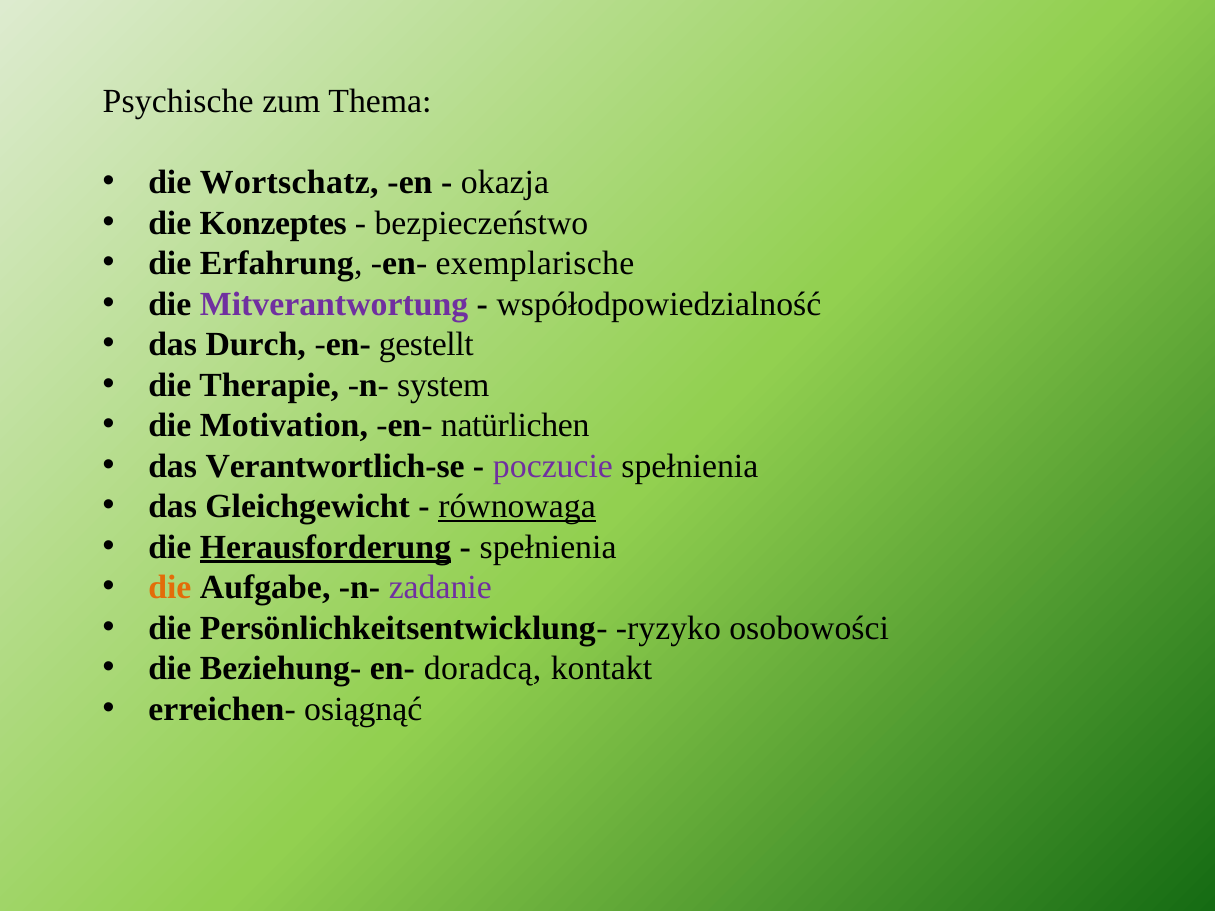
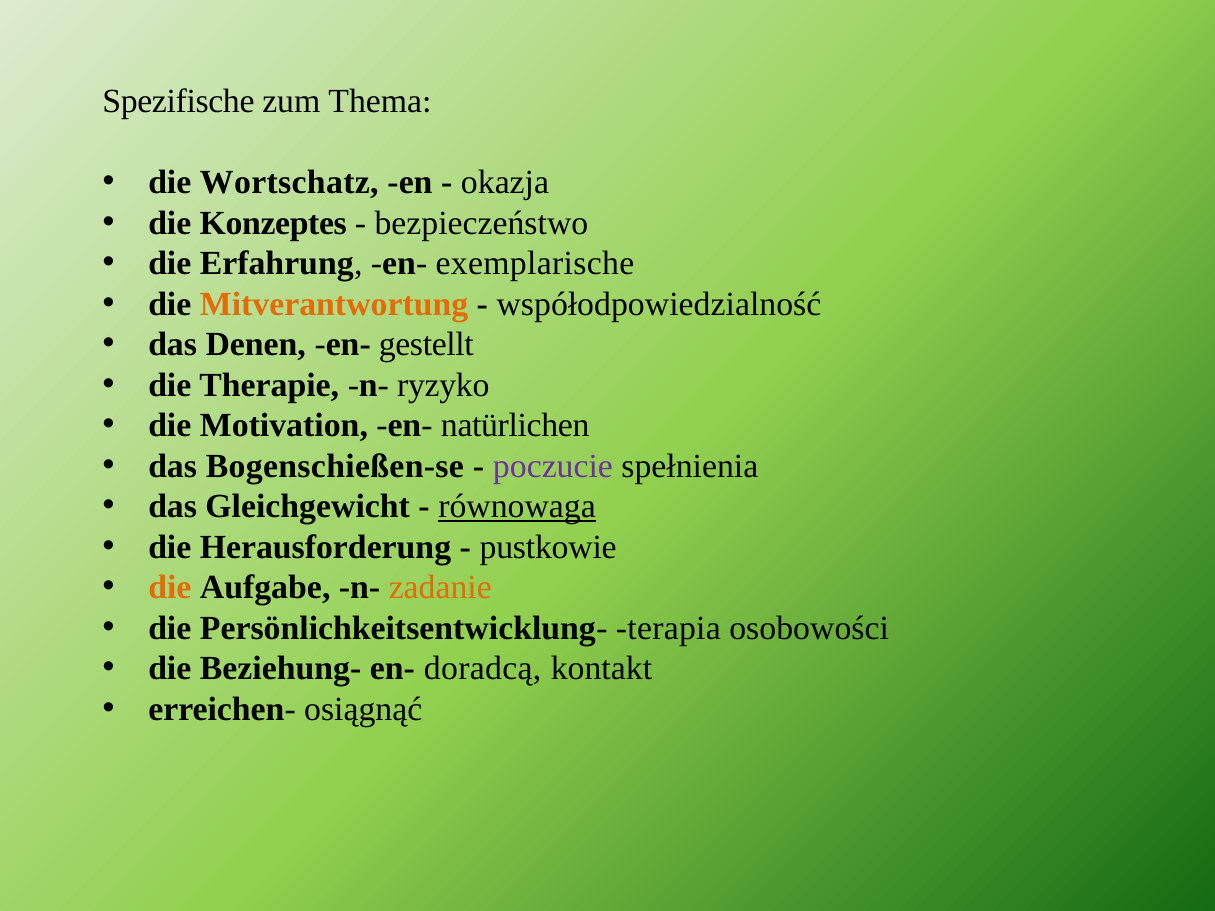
Psychische: Psychische -> Spezifische (178, 101)
Mitverantwortung colour: purple -> orange (334, 304)
Durch: Durch -> Denen (256, 345)
system: system -> ryzyko (443, 385)
Verantwortlich-se: Verantwortlich-se -> Bogenschießen-se (335, 466)
Herausforderung underline: present -> none (325, 547)
spełnienia: spełnienia -> pustkowie (548, 547)
zadanie colour: purple -> orange (440, 588)
ryzyko: ryzyko -> terapia (668, 628)
